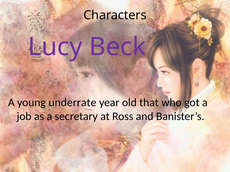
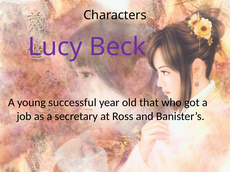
underrate: underrate -> successful (72, 103)
